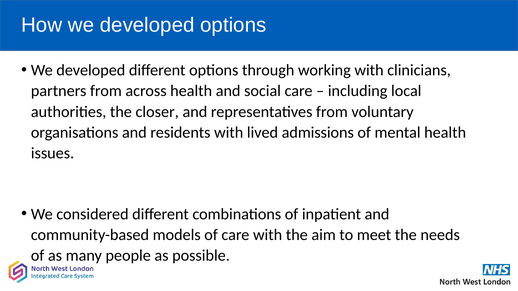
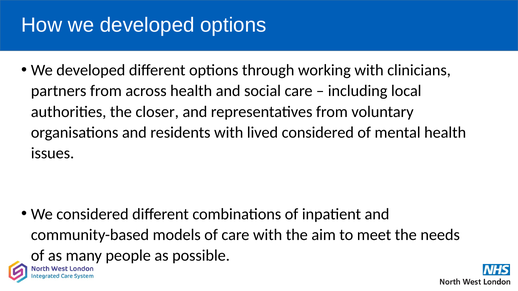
lived admissions: admissions -> considered (318, 133)
